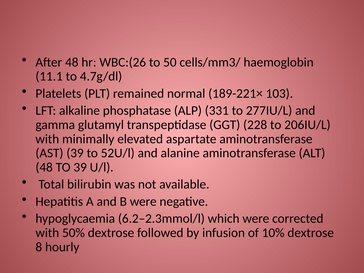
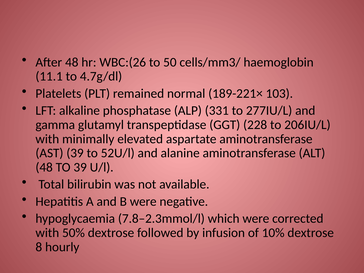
6.2–2.3mmol/l: 6.2–2.3mmol/l -> 7.8–2.3mmol/l (161, 219)
